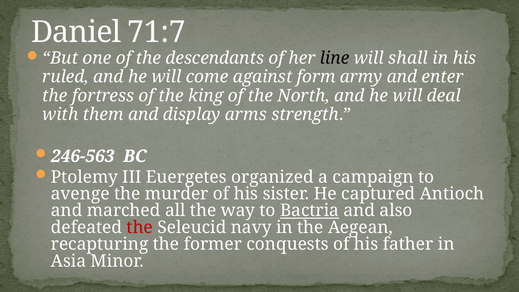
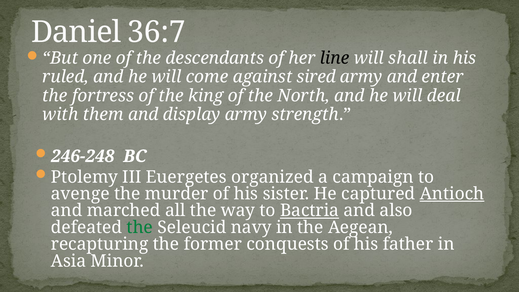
71:7: 71:7 -> 36:7 (157, 32)
form: form -> sired (316, 77)
display arms: arms -> army (246, 114)
246-563: 246-563 -> 246-248 (83, 156)
Antioch underline: none -> present (452, 194)
the colour: red -> green (140, 227)
